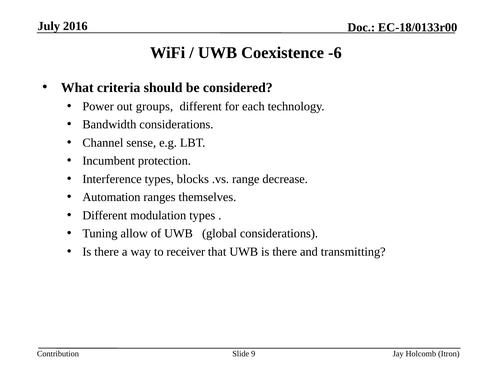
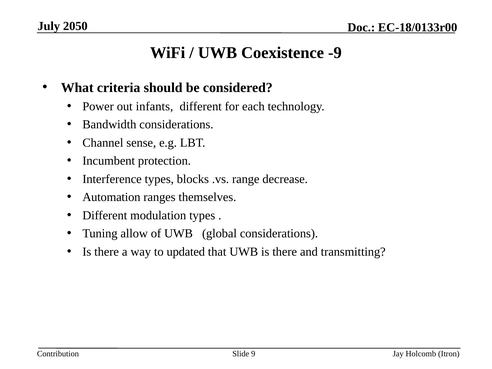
2016: 2016 -> 2050 (75, 26)
-6: -6 -> -9 (335, 53)
groups: groups -> infants (154, 106)
receiver: receiver -> updated (186, 252)
